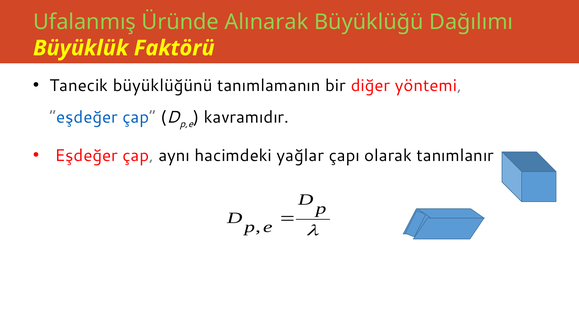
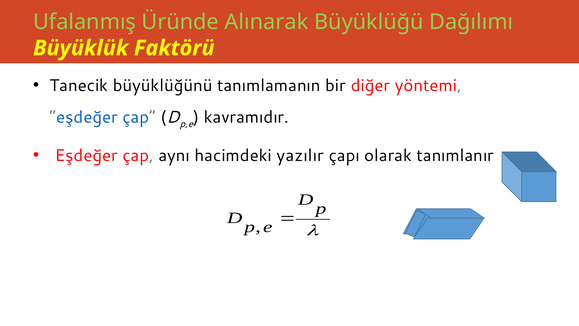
yağlar: yağlar -> yazılır (300, 155)
